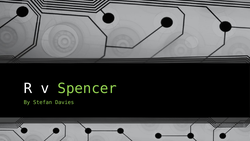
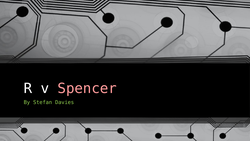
Spencer colour: light green -> pink (87, 88)
